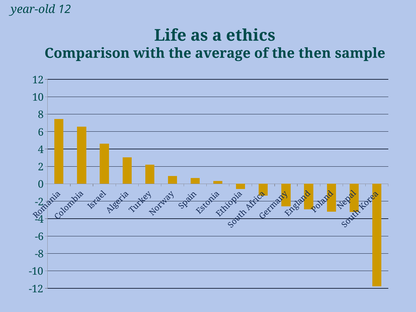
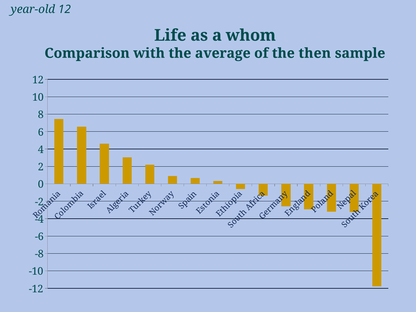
ethics: ethics -> whom (251, 35)
